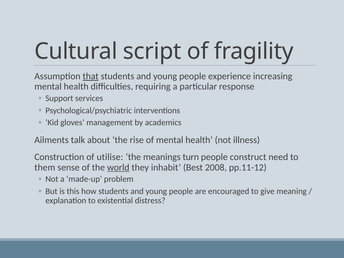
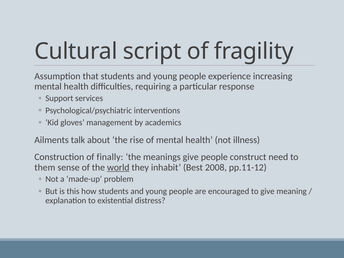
that underline: present -> none (91, 76)
utilise: utilise -> finally (110, 157)
meanings turn: turn -> give (191, 157)
